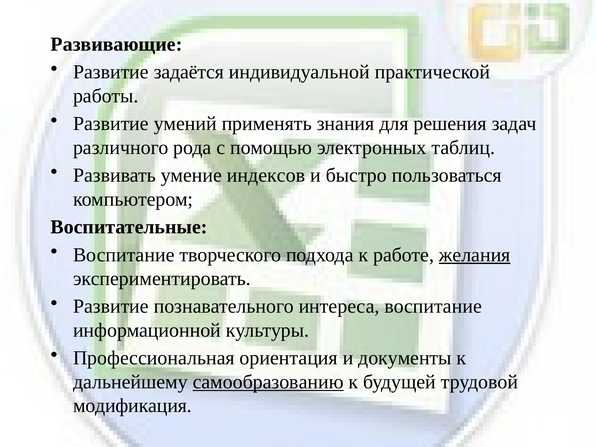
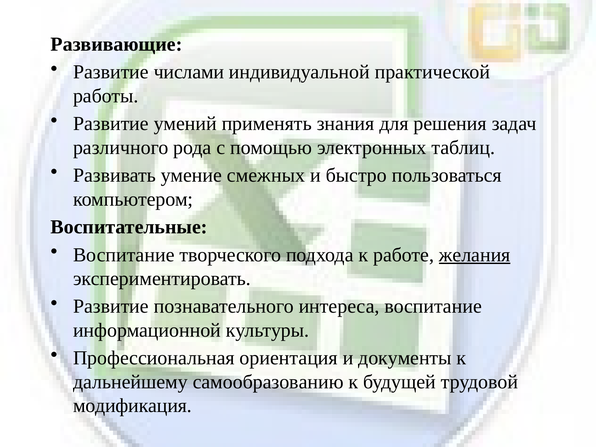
задаётся: задаётся -> числами (189, 72)
индексов: индексов -> смежных (266, 175)
самообразованию underline: present -> none (268, 382)
